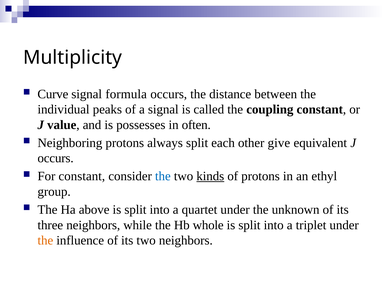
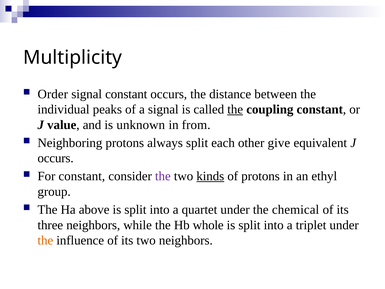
Curve: Curve -> Order (53, 94)
signal formula: formula -> constant (126, 94)
the underline: none -> present (235, 109)
possesses: possesses -> unknown (141, 125)
often: often -> from (196, 125)
the colour: blue -> purple (163, 176)
unknown: unknown -> chemical (296, 209)
